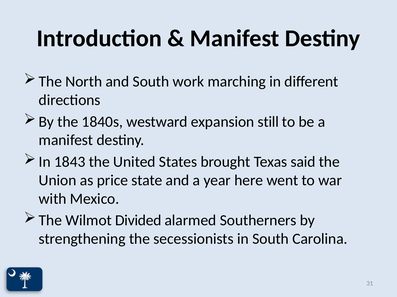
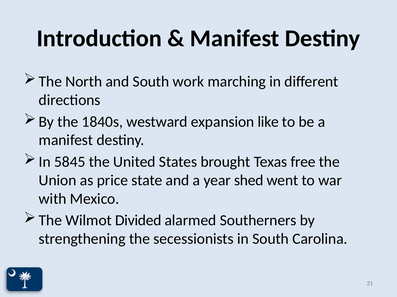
still: still -> like (268, 122)
1843: 1843 -> 5845 (70, 162)
said: said -> free (303, 162)
here: here -> shed (249, 181)
